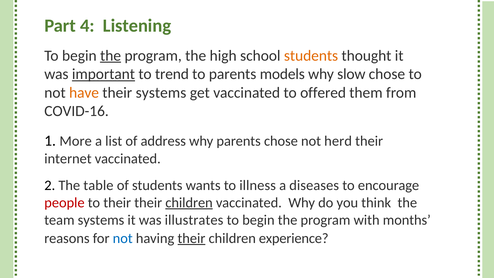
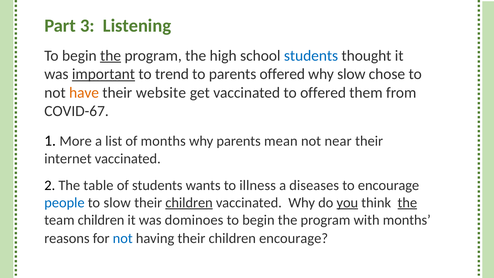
4: 4 -> 3 (87, 26)
students colour: orange -> blue (311, 56)
parents models: models -> offered (282, 74)
their systems: systems -> website (161, 93)
COVID-16: COVID-16 -> COVID-67 (77, 111)
of address: address -> months (163, 141)
parents chose: chose -> mean (281, 141)
herd: herd -> near (338, 141)
people colour: red -> blue (64, 203)
to their: their -> slow (117, 203)
you underline: none -> present (347, 203)
the underline: none -> present (407, 203)
team systems: systems -> children (101, 220)
illustrates: illustrates -> dominoes (194, 220)
their underline: present -> none (191, 238)
children experience: experience -> encourage (294, 238)
